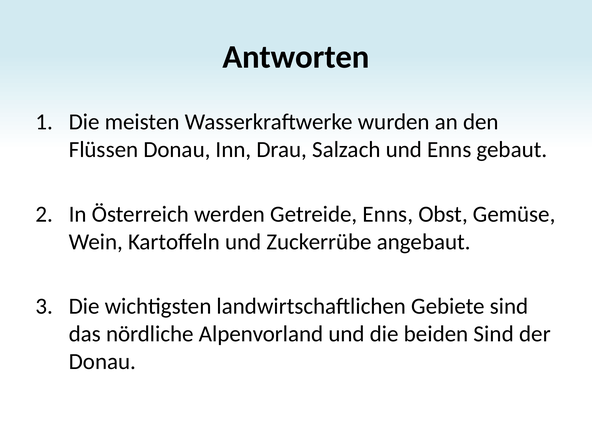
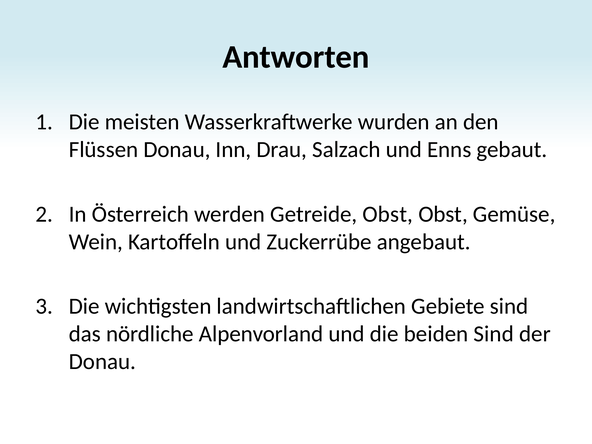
Getreide Enns: Enns -> Obst (388, 214)
